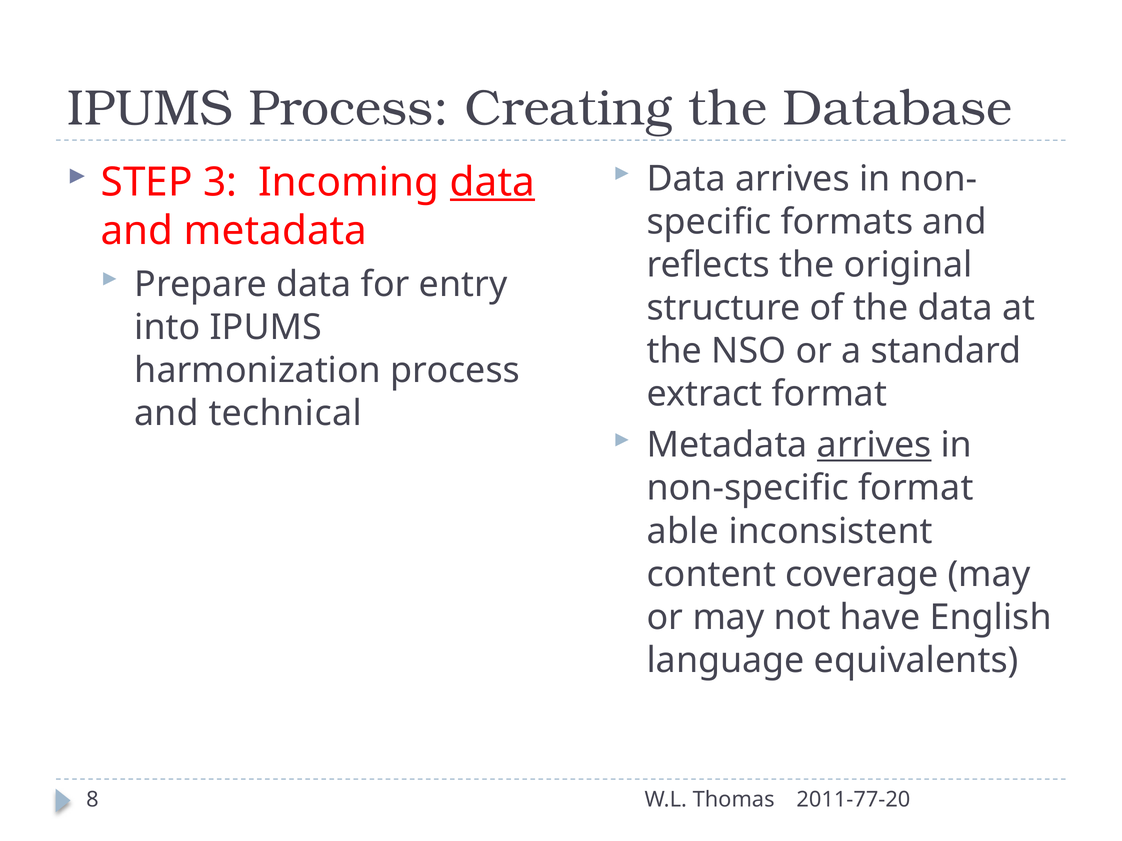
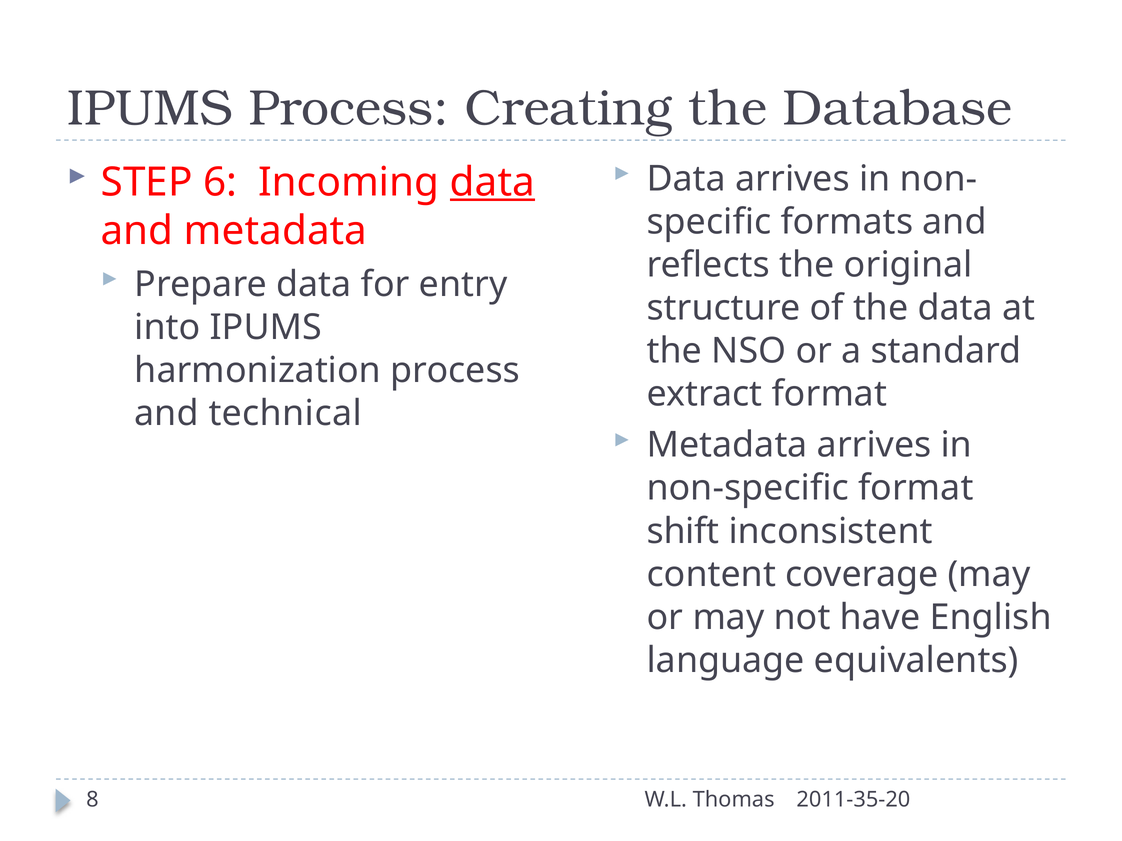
3: 3 -> 6 (220, 182)
arrives underline: present -> none (874, 445)
able: able -> shift (683, 532)
2011-77-20: 2011-77-20 -> 2011-35-20 (853, 800)
